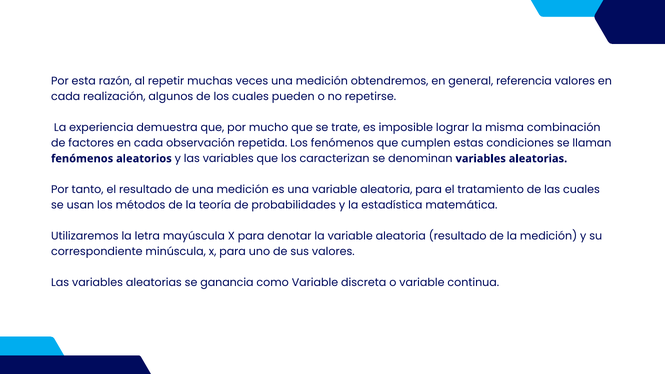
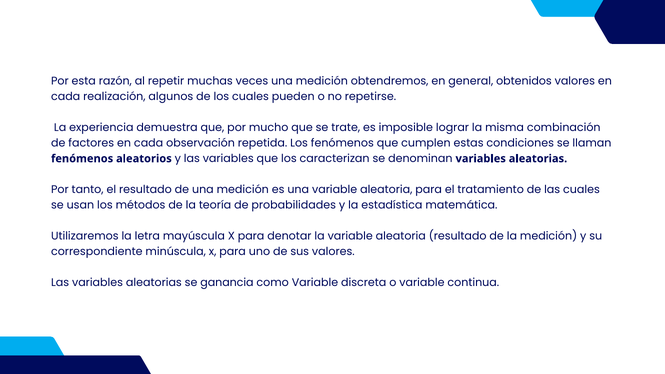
referencia: referencia -> obtenidos (524, 81)
